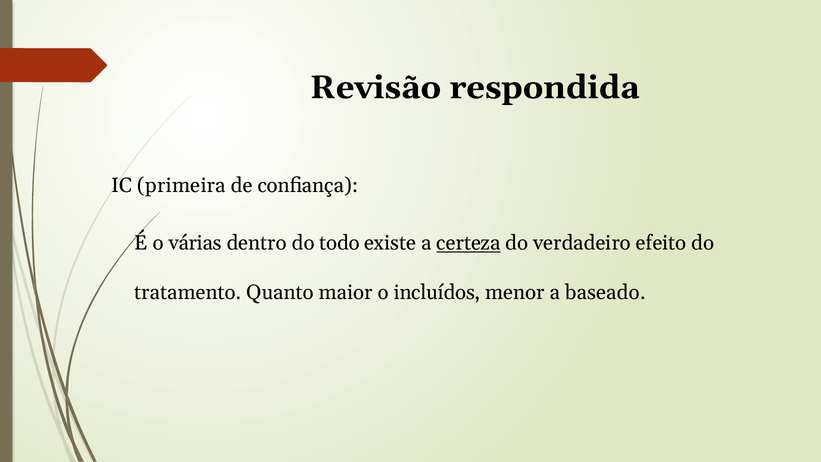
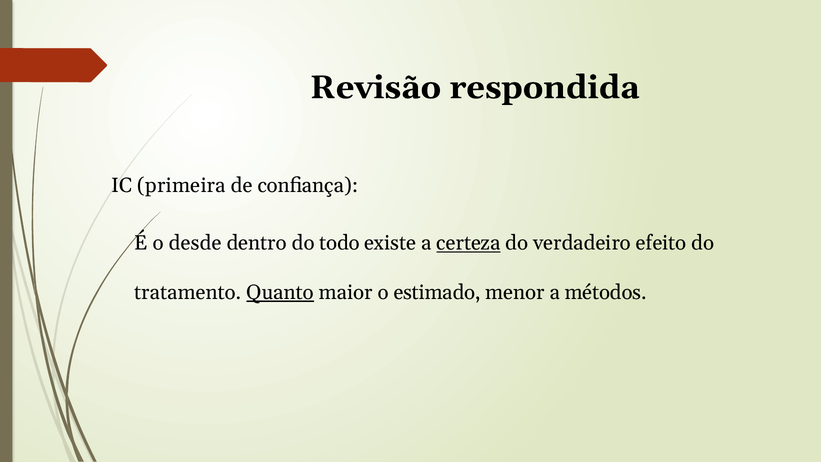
várias: várias -> desde (195, 243)
Quanto underline: none -> present (280, 292)
incluídos: incluídos -> estimado (437, 292)
baseado: baseado -> métodos (606, 292)
